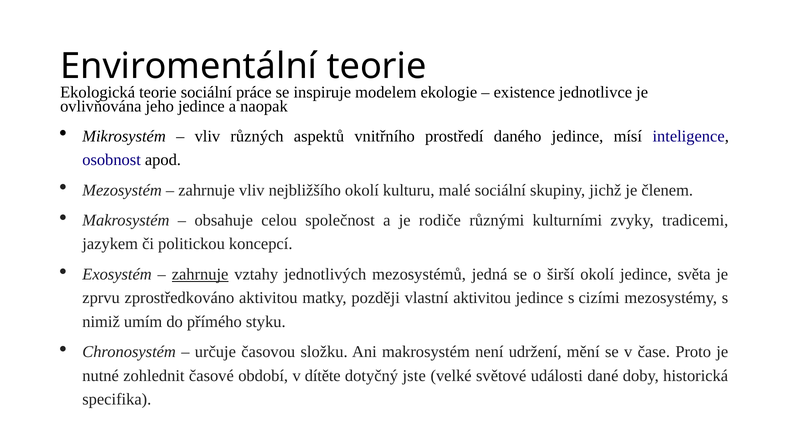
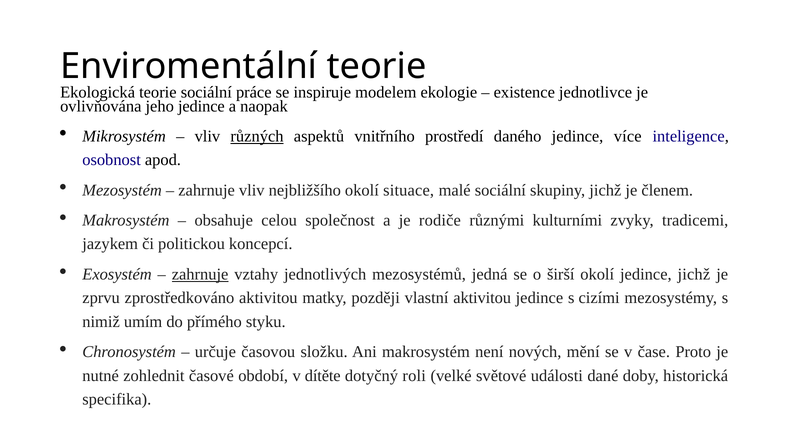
různých underline: none -> present (257, 136)
mísí: mísí -> více (628, 136)
kulturu: kulturu -> situace (409, 190)
jedince světa: světa -> jichž (694, 274)
udržení: udržení -> nových (535, 352)
jste: jste -> roli (414, 375)
